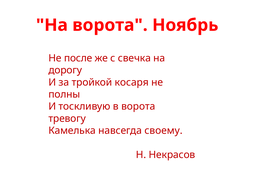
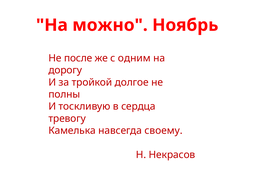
На ворота: ворота -> можно (110, 25)
свечка: свечка -> одним (134, 58)
косаря: косаря -> долгое (132, 82)
в ворота: ворота -> сердца (138, 107)
